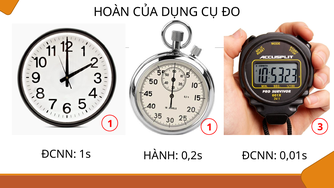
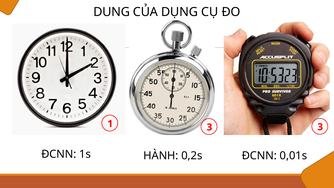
HOÀN: HOÀN -> DUNG (112, 12)
1 1: 1 -> 3 (209, 127)
